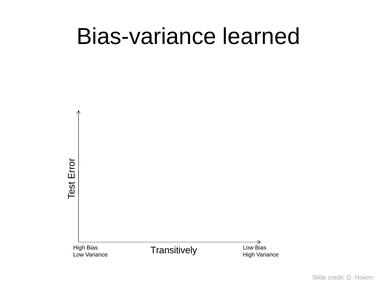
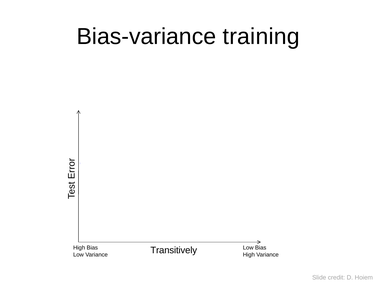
Bias-variance learned: learned -> training (261, 36)
